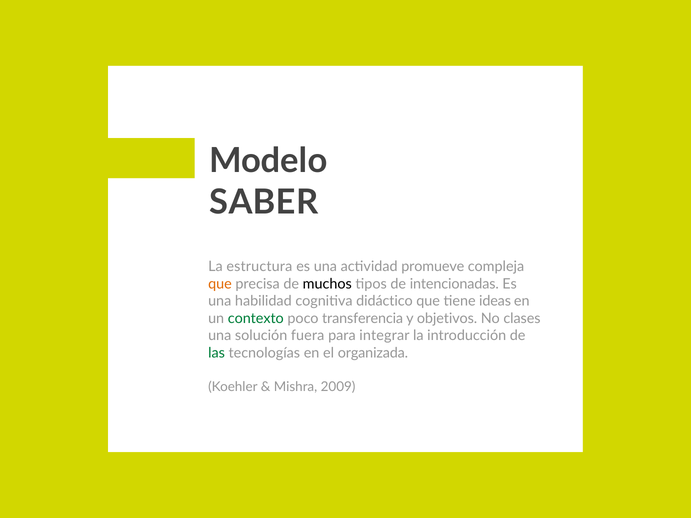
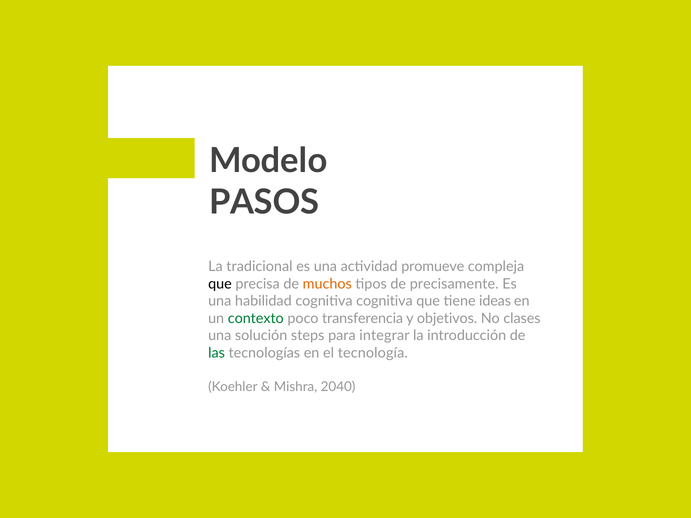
SABER: SABER -> PASOS (264, 203)
estructura: estructura -> tradicional (259, 267)
que colour: orange -> black (220, 284)
muchos colour: black -> orange (327, 284)
intencionadas: intencionadas -> precisamente (454, 284)
cognitiva didáctico: didáctico -> cognitiva (384, 301)
fuera: fuera -> steps (308, 336)
organizada: organizada -> tecnología (373, 353)
2009: 2009 -> 2040 (338, 387)
